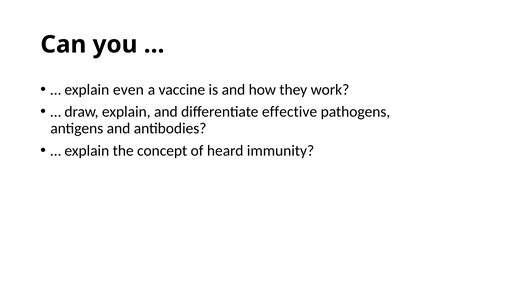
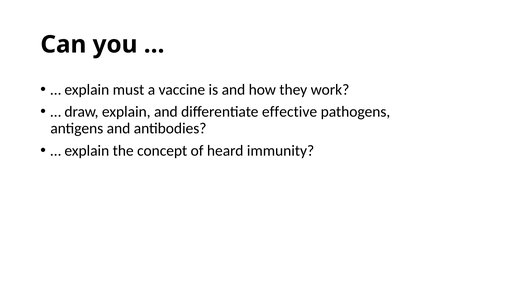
even: even -> must (128, 90)
